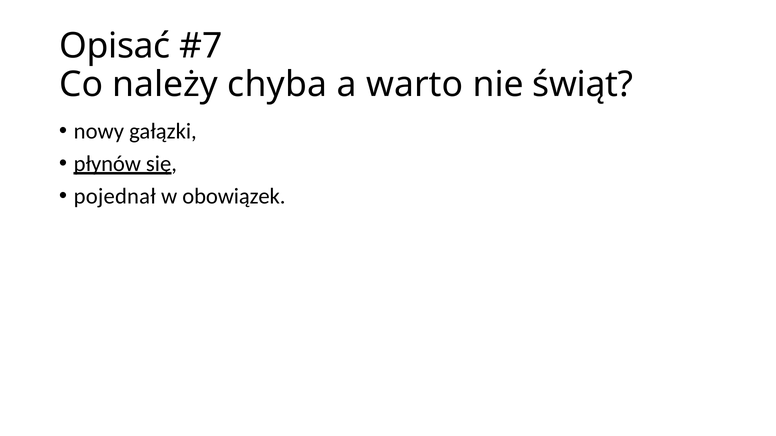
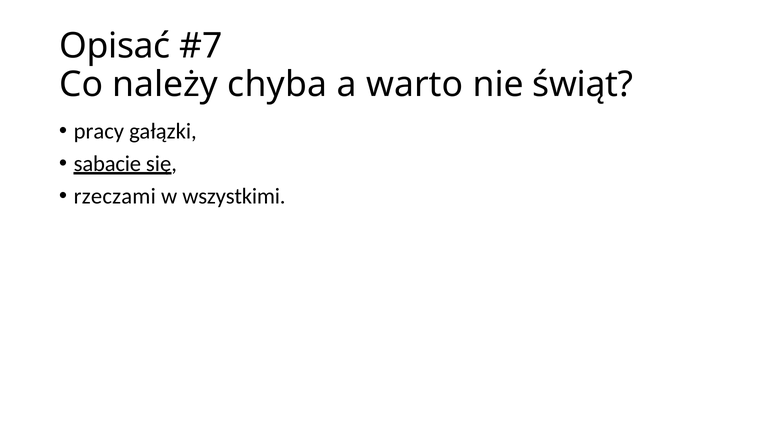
nowy: nowy -> pracy (99, 131)
płynów: płynów -> sabacie (107, 164)
pojednał: pojednał -> rzeczami (115, 196)
obowiązek: obowiązek -> wszystkimi (234, 196)
